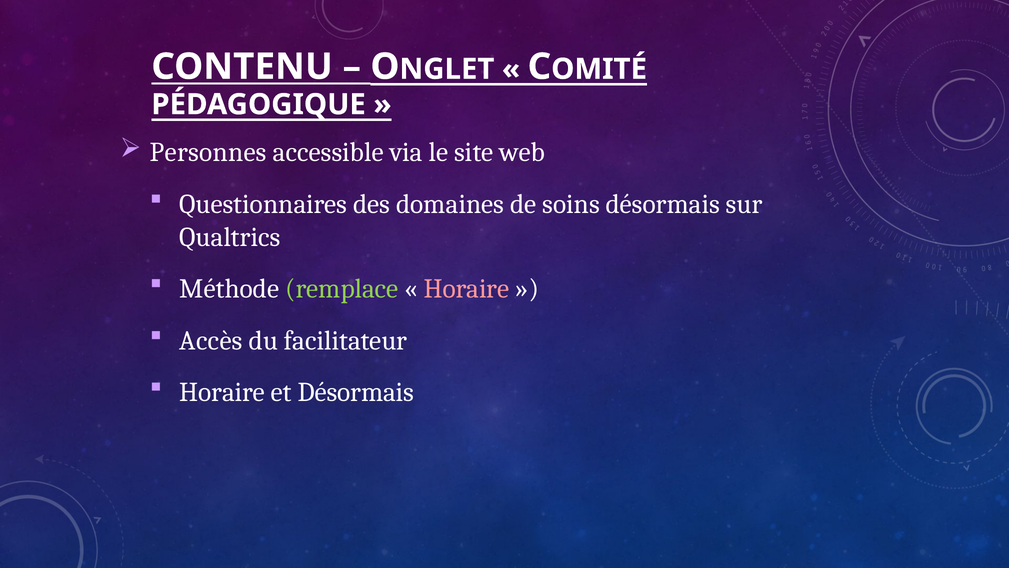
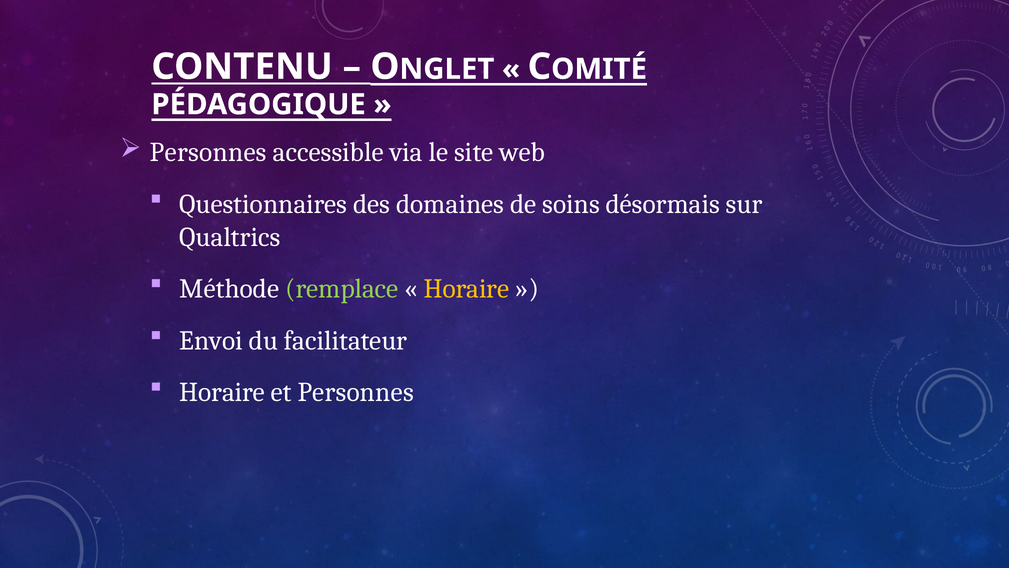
Horaire colour: pink -> yellow (466, 289)
Accès: Accès -> Envoi (211, 340)
et Désormais: Désormais -> Personnes (356, 392)
